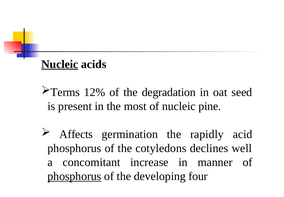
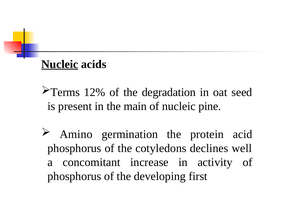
most: most -> main (135, 106)
Affects: Affects -> Amino (76, 134)
rapidly: rapidly -> protein (207, 134)
manner: manner -> activity (215, 162)
phosphorus underline: present -> none (74, 176)
four: four -> first (198, 176)
